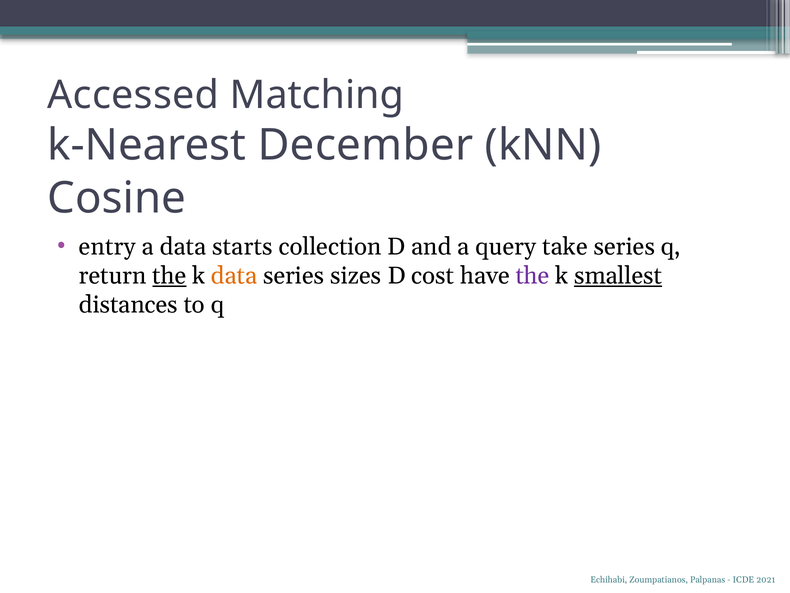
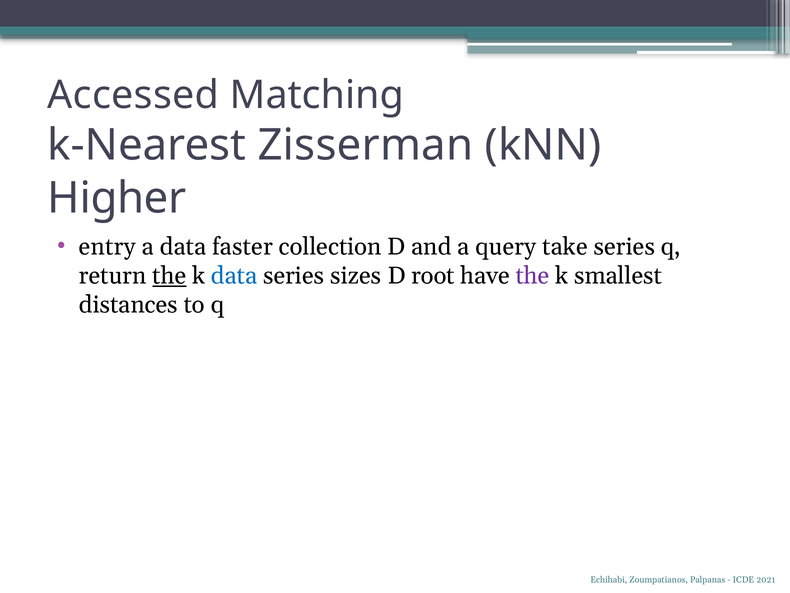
December: December -> Zisserman (366, 145)
Cosine: Cosine -> Higher (117, 198)
starts: starts -> faster (242, 247)
data colour: orange -> blue (234, 276)
cost: cost -> root (433, 276)
smallest underline: present -> none (618, 276)
